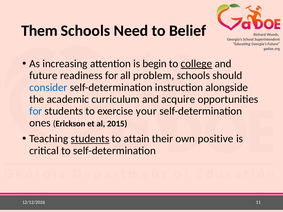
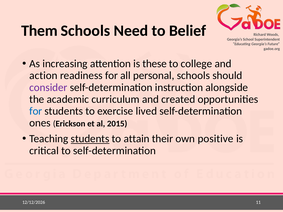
begin: begin -> these (155, 64)
college underline: present -> none (196, 64)
future: future -> action (43, 76)
problem: problem -> personal (154, 76)
consider colour: blue -> purple (48, 88)
acquire: acquire -> created (178, 99)
your: your -> lived (146, 111)
